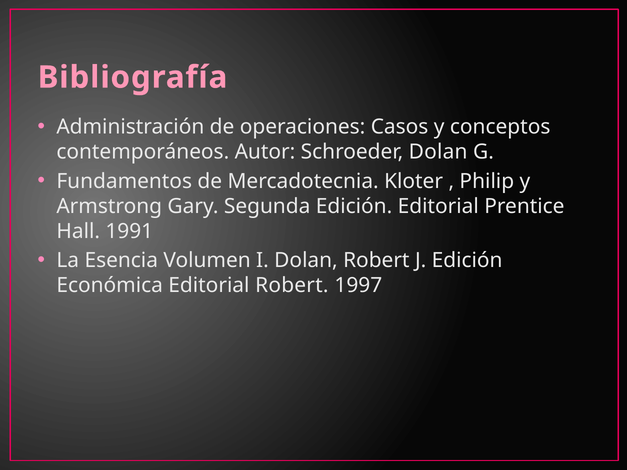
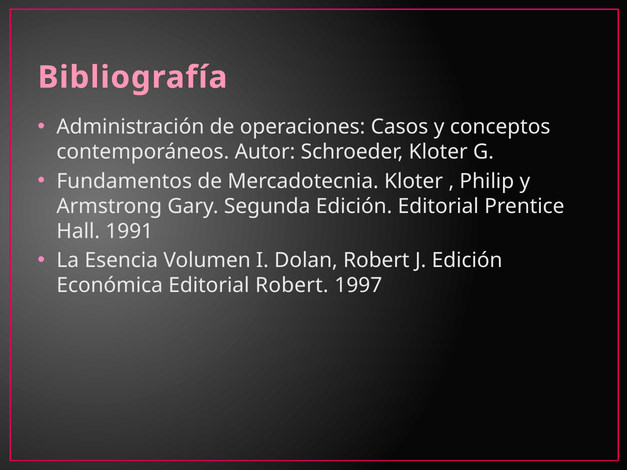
Schroeder Dolan: Dolan -> Kloter (438, 152)
